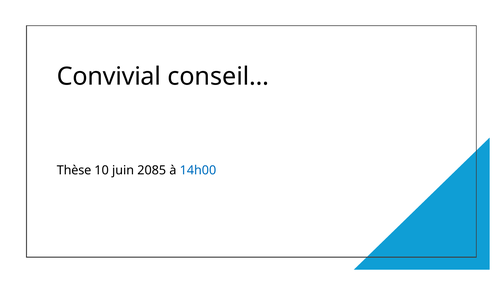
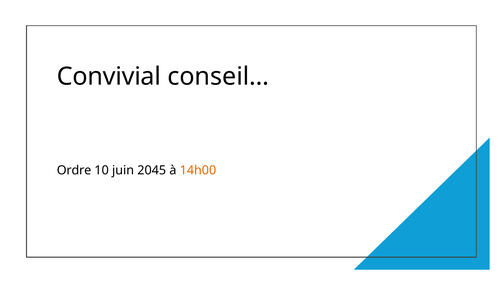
Thèse: Thèse -> Ordre (74, 170)
2085: 2085 -> 2045 (152, 170)
14h00 colour: blue -> orange (198, 170)
